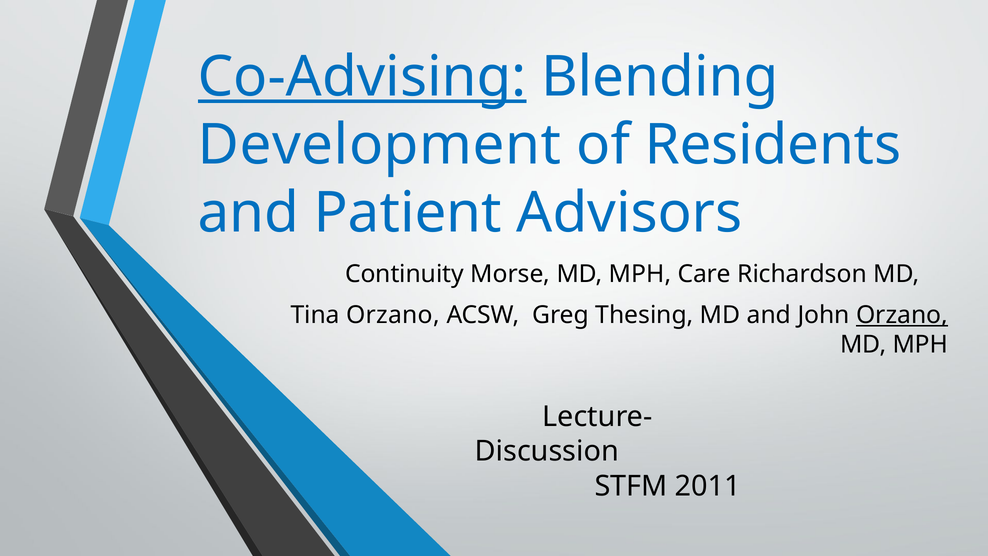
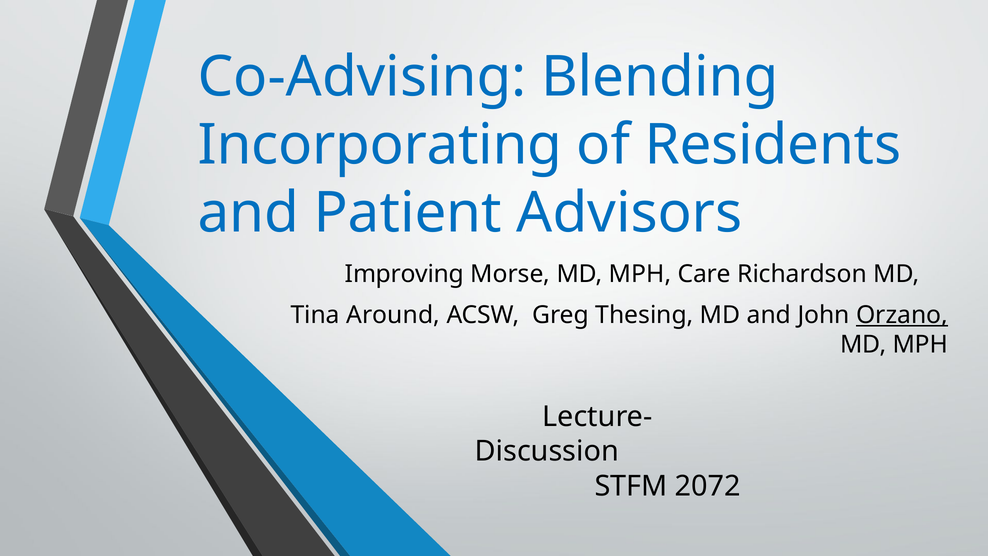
Co-Advising underline: present -> none (362, 77)
Development: Development -> Incorporating (380, 145)
Continuity: Continuity -> Improving (405, 274)
Tina Orzano: Orzano -> Around (393, 315)
2011: 2011 -> 2072 (708, 486)
